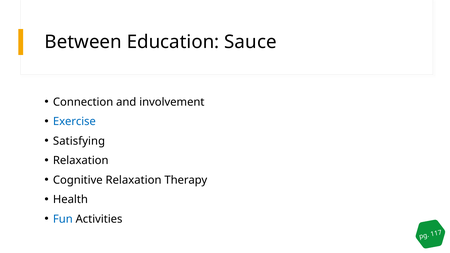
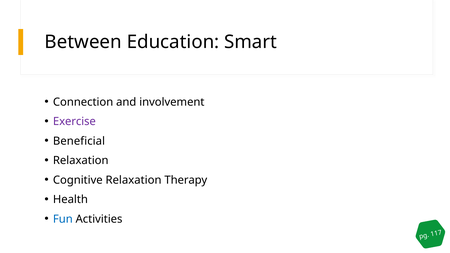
Sauce: Sauce -> Smart (251, 42)
Exercise colour: blue -> purple (74, 122)
Satisfying: Satisfying -> Beneficial (79, 141)
